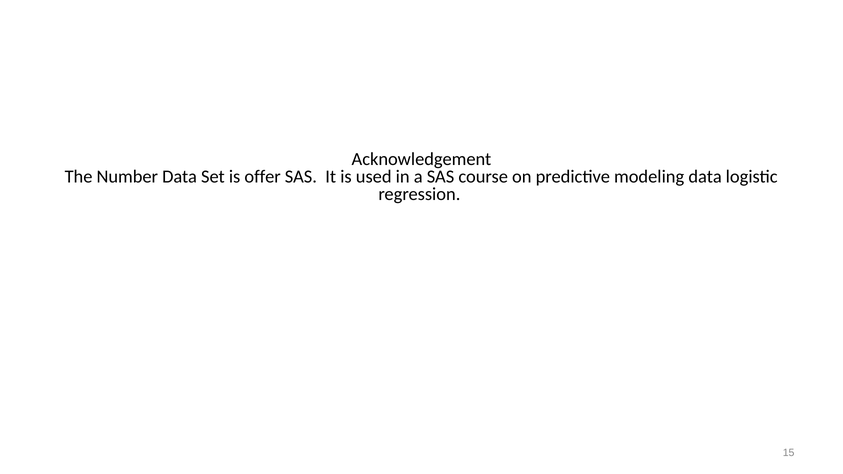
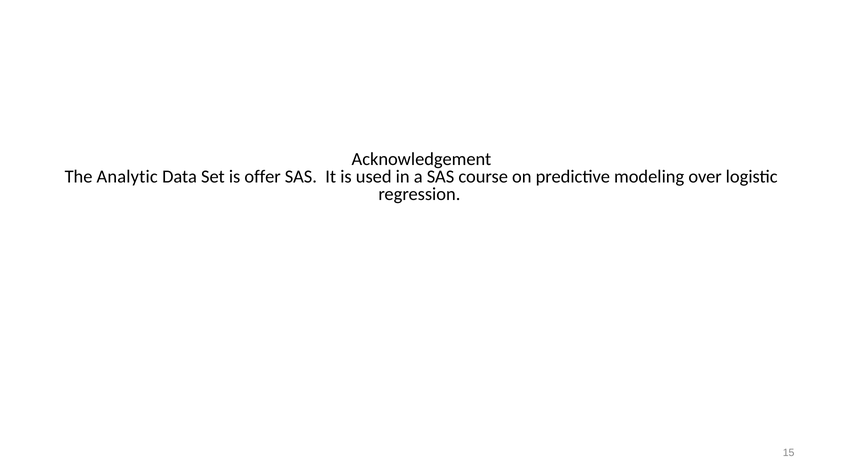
Number: Number -> Analytic (127, 177)
modeling data: data -> over (705, 177)
